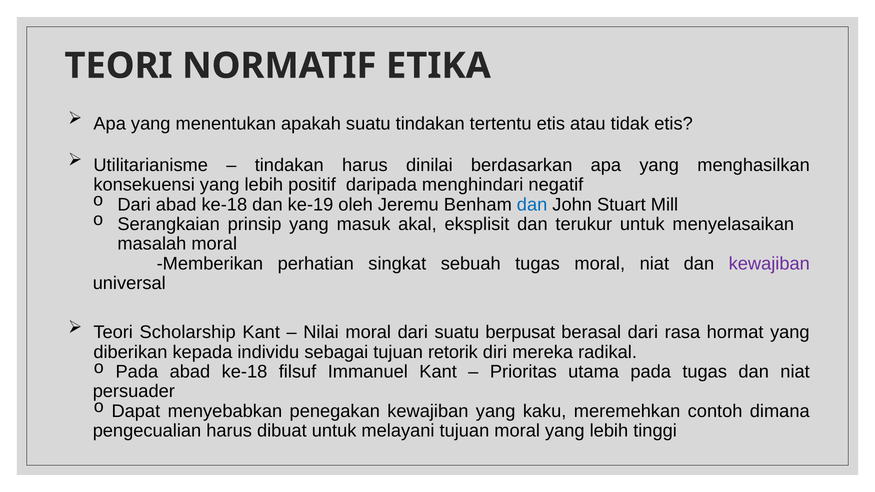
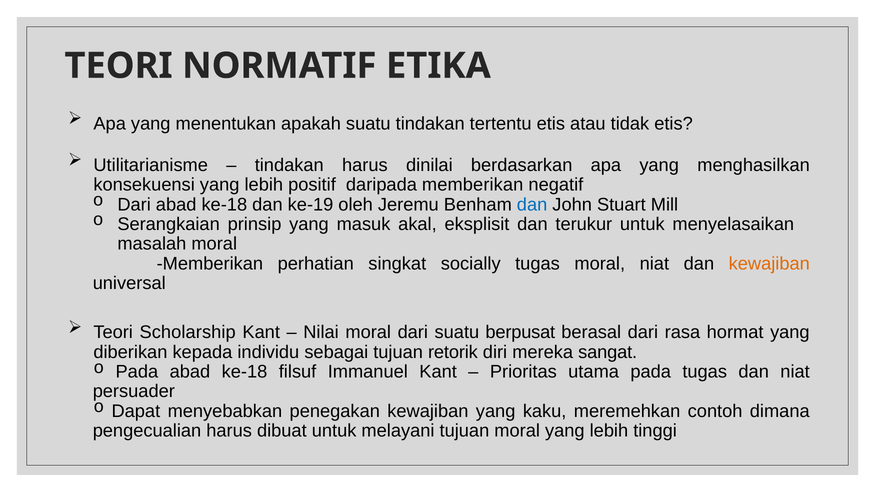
daripada menghindari: menghindari -> memberikan (473, 185)
sebuah: sebuah -> socially (471, 264)
kewajiban colour: purple -> orange (769, 264)
radikal: radikal -> sangat (608, 352)
